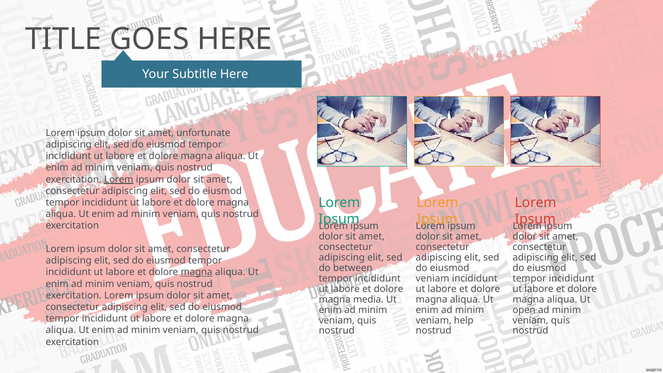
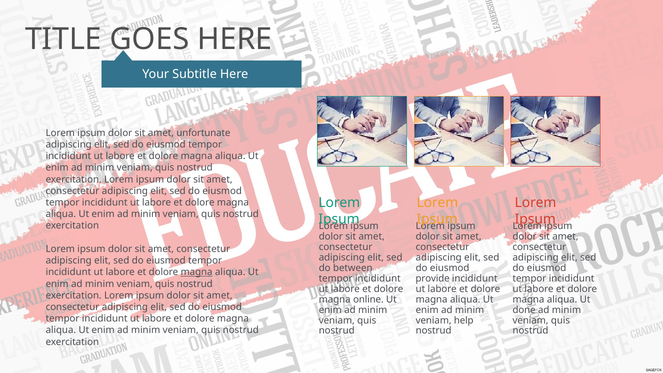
Lorem underline: present -> none (119, 179)
veniam: veniam -> provide (433, 278)
media: media -> online (368, 299)
open: open -> done (524, 310)
